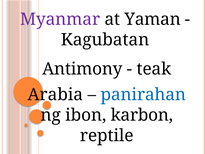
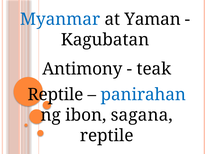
Myanmar colour: purple -> blue (60, 19)
Arabia: Arabia -> Reptile (55, 94)
karbon: karbon -> sagana (142, 115)
